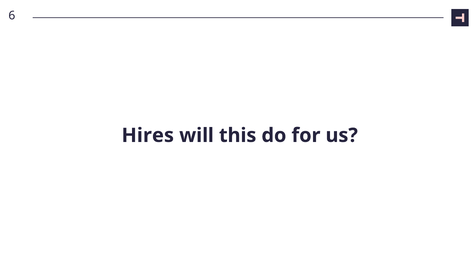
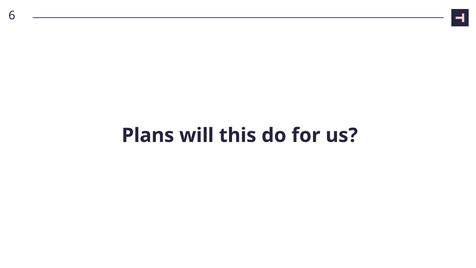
Hires: Hires -> Plans (148, 135)
